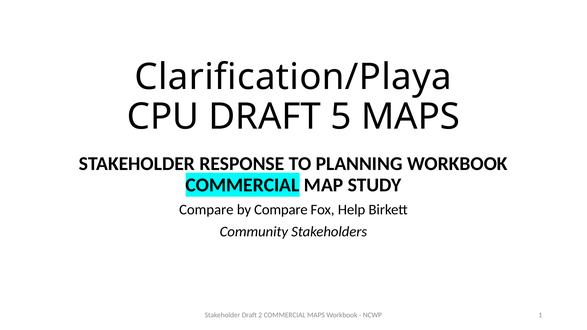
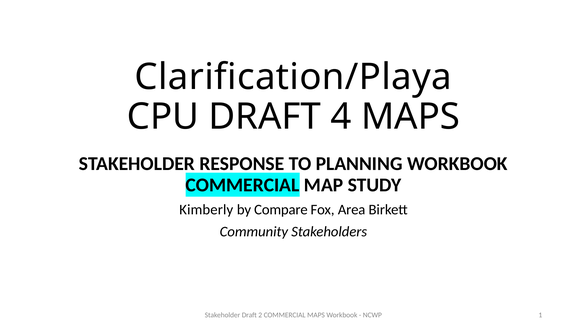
5: 5 -> 4 (341, 117)
Compare: Compare -> Kimberly (206, 210)
Help: Help -> Area (352, 210)
